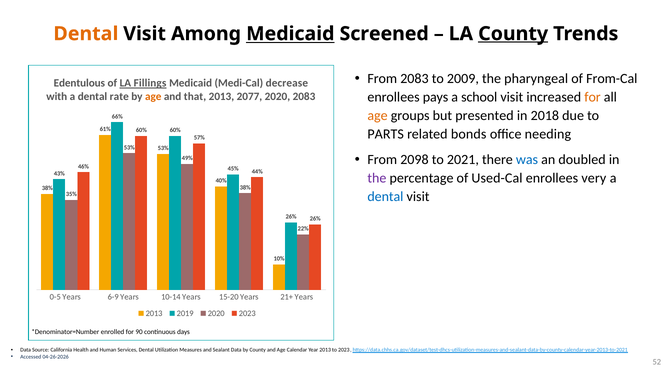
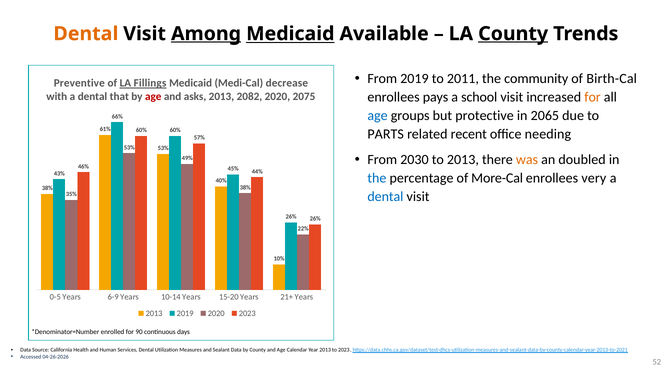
Among underline: none -> present (206, 34)
Screened: Screened -> Available (384, 34)
From 2083: 2083 -> 2019 (414, 79)
2009: 2009 -> 2011 (463, 79)
pharyngeal: pharyngeal -> community (536, 79)
From-Cal: From-Cal -> Birth-Cal (612, 79)
Edentulous: Edentulous -> Preventive (79, 83)
rate: rate -> that (119, 97)
age colour: orange -> red (153, 97)
that: that -> asks (195, 97)
2077: 2077 -> 2082 (249, 97)
2020 2083: 2083 -> 2075 (304, 97)
age colour: orange -> blue (378, 116)
presented: presented -> protective (485, 116)
2018: 2018 -> 2065 (545, 116)
bonds: bonds -> recent (469, 134)
2098: 2098 -> 2030 (414, 160)
to 2021: 2021 -> 2013 (463, 160)
was colour: blue -> orange (527, 160)
the colour: purple -> blue (377, 178)
Used-Cal: Used-Cal -> More-Cal (497, 178)
